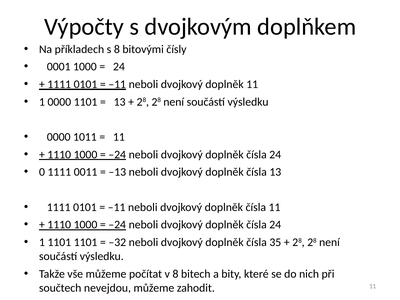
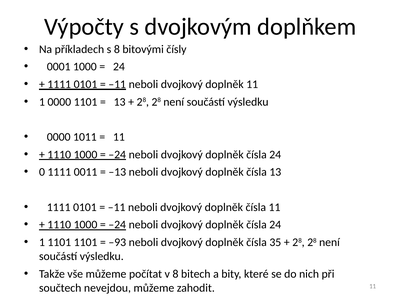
–32: –32 -> –93 (117, 242)
